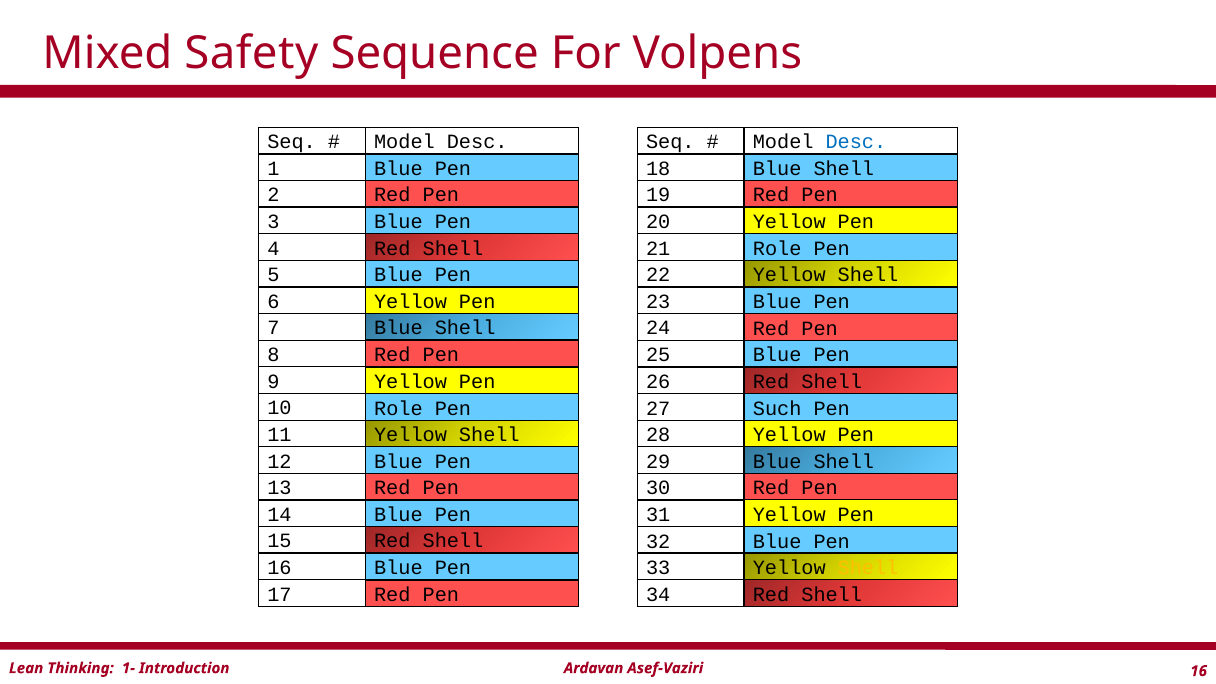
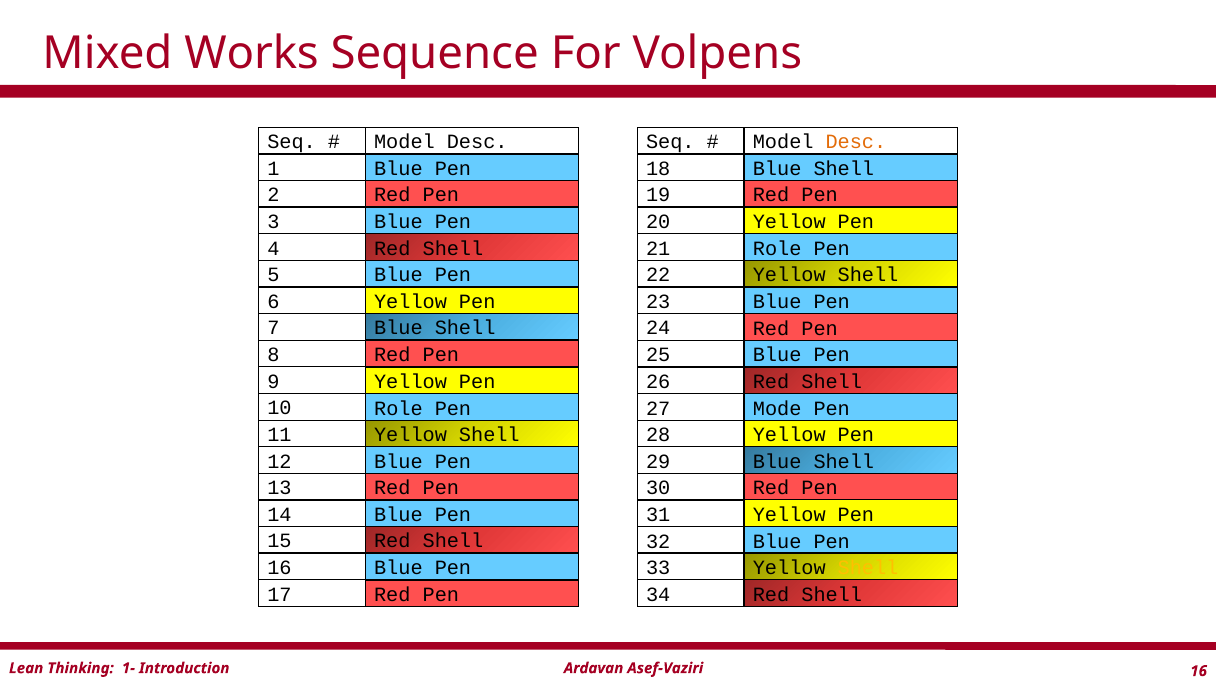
Safety: Safety -> Works (252, 54)
Desc colour: blue -> orange (856, 142)
Such: Such -> Mode (777, 408)
